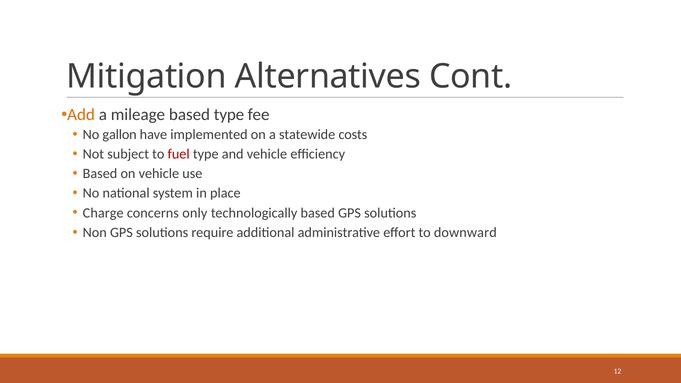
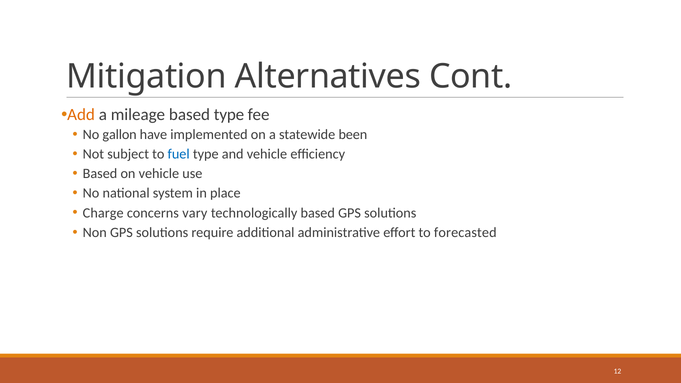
costs: costs -> been (353, 134)
fuel colour: red -> blue (179, 154)
only: only -> vary (195, 213)
downward: downward -> forecasted (465, 233)
